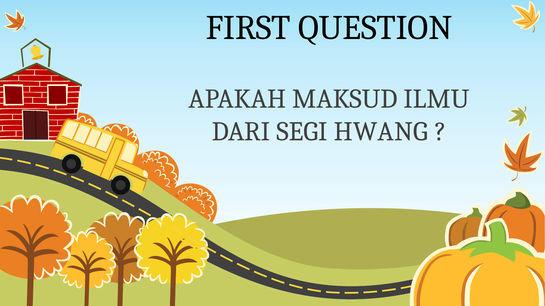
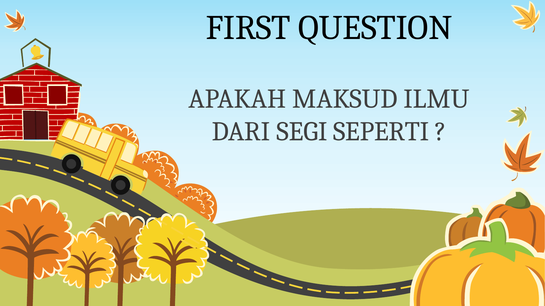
HWANG: HWANG -> SEPERTI (381, 132)
